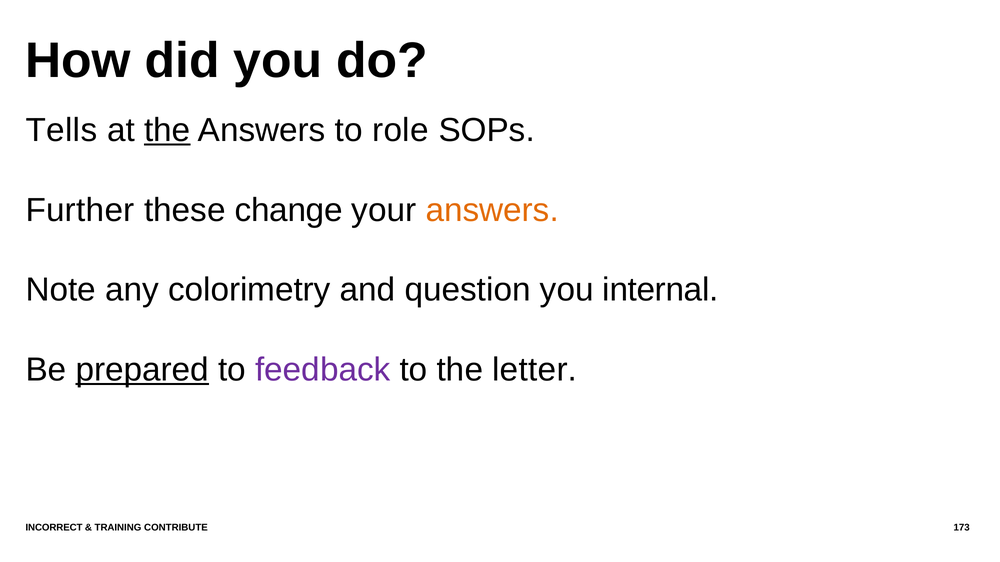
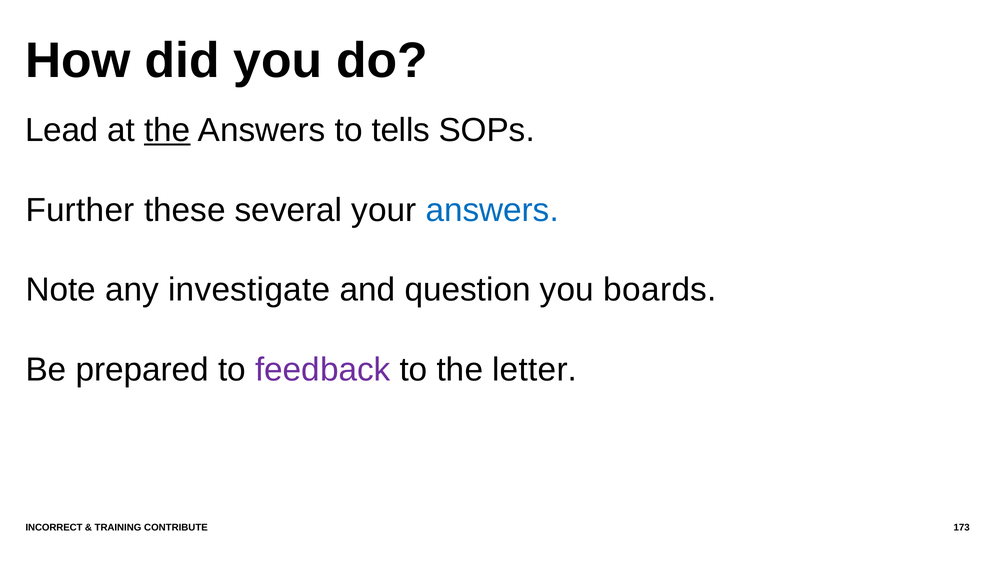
Tells: Tells -> Lead (62, 130)
role: role -> tells (401, 130)
change: change -> several (289, 210)
answers colour: orange -> blue (492, 210)
colorimetry: colorimetry -> investigate (249, 290)
internal: internal -> boards (660, 290)
prepared underline: present -> none (142, 370)
